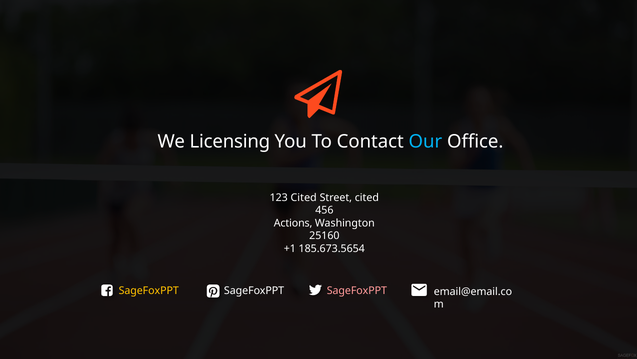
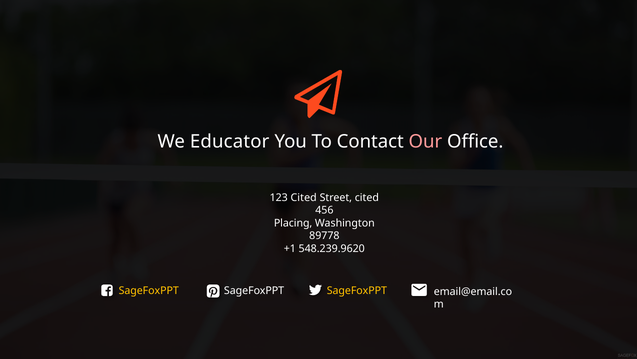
Licensing: Licensing -> Educator (230, 142)
Our colour: light blue -> pink (425, 142)
Actions: Actions -> Placing (293, 223)
25160: 25160 -> 89778 (324, 235)
185.673.5654: 185.673.5654 -> 548.239.9620 (332, 248)
SageFoxPPT colour: pink -> yellow (357, 290)
